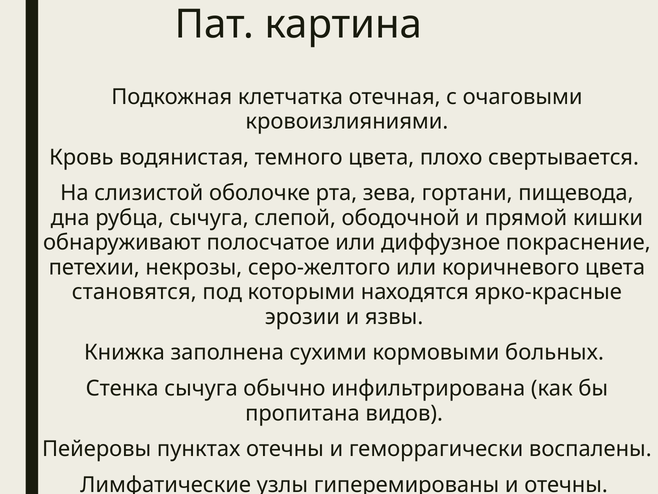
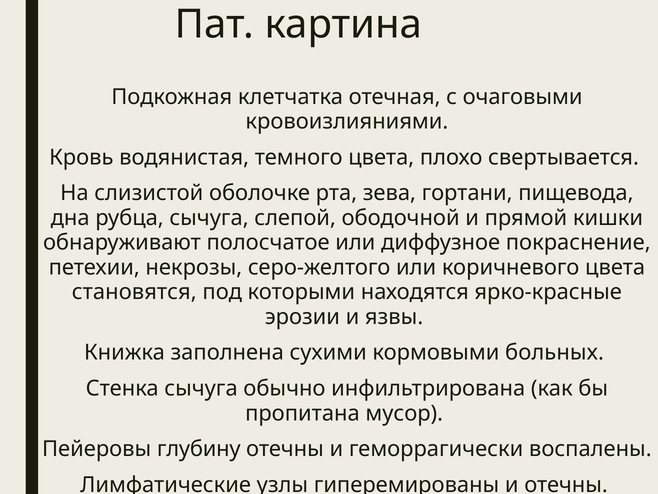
видов: видов -> мусор (404, 413)
пунктах: пунктах -> глубину (199, 449)
